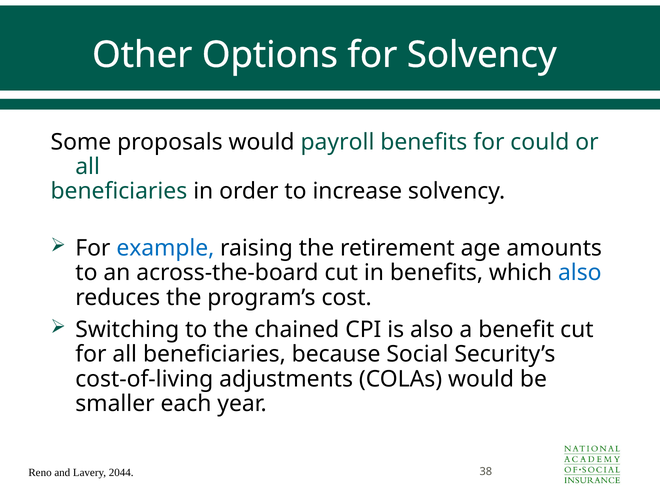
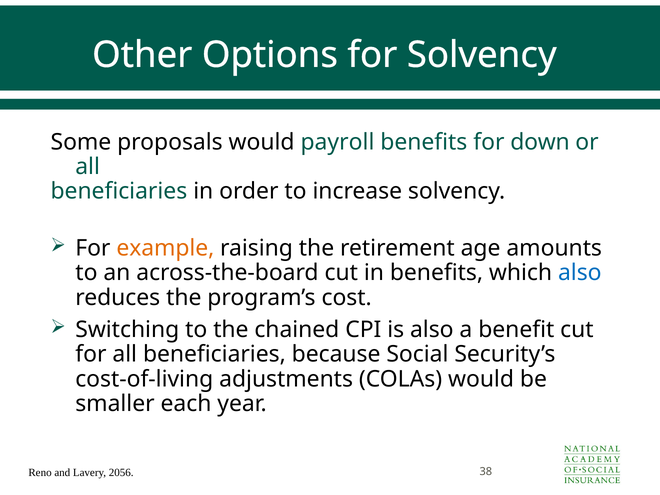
could: could -> down (540, 142)
example colour: blue -> orange (165, 248)
2044: 2044 -> 2056 (121, 473)
